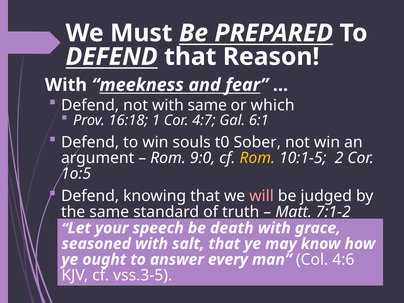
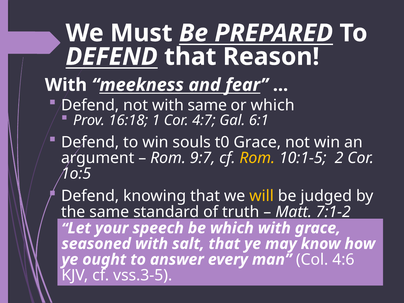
t0 Sober: Sober -> Grace (257, 142)
9:0: 9:0 -> 9:7 (203, 158)
will colour: pink -> yellow (262, 196)
be death: death -> which (232, 228)
